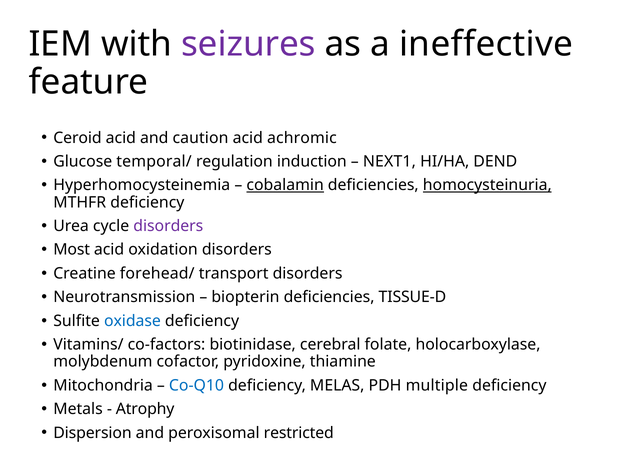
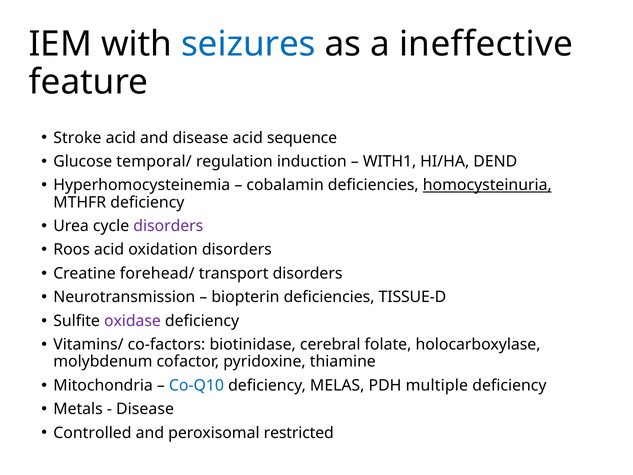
seizures colour: purple -> blue (248, 44)
Ceroid: Ceroid -> Stroke (77, 138)
and caution: caution -> disease (201, 138)
achromic: achromic -> sequence (302, 138)
NEXT1: NEXT1 -> WITH1 (390, 161)
cobalamin underline: present -> none (285, 185)
Most: Most -> Roos (72, 250)
oxidase colour: blue -> purple (132, 321)
Atrophy: Atrophy -> Disease (145, 409)
Dispersion: Dispersion -> Controlled (92, 433)
